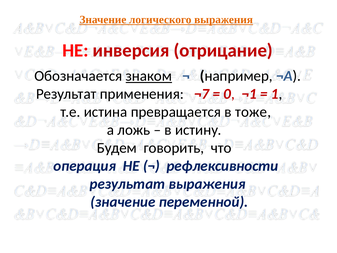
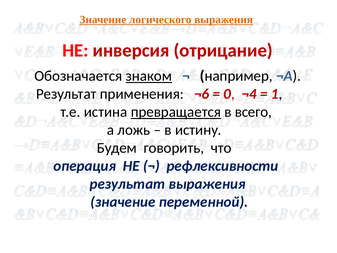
¬7: ¬7 -> ¬6 (202, 94)
¬1: ¬1 -> ¬4 (249, 94)
превращается underline: none -> present (176, 112)
тоже: тоже -> всего (253, 112)
